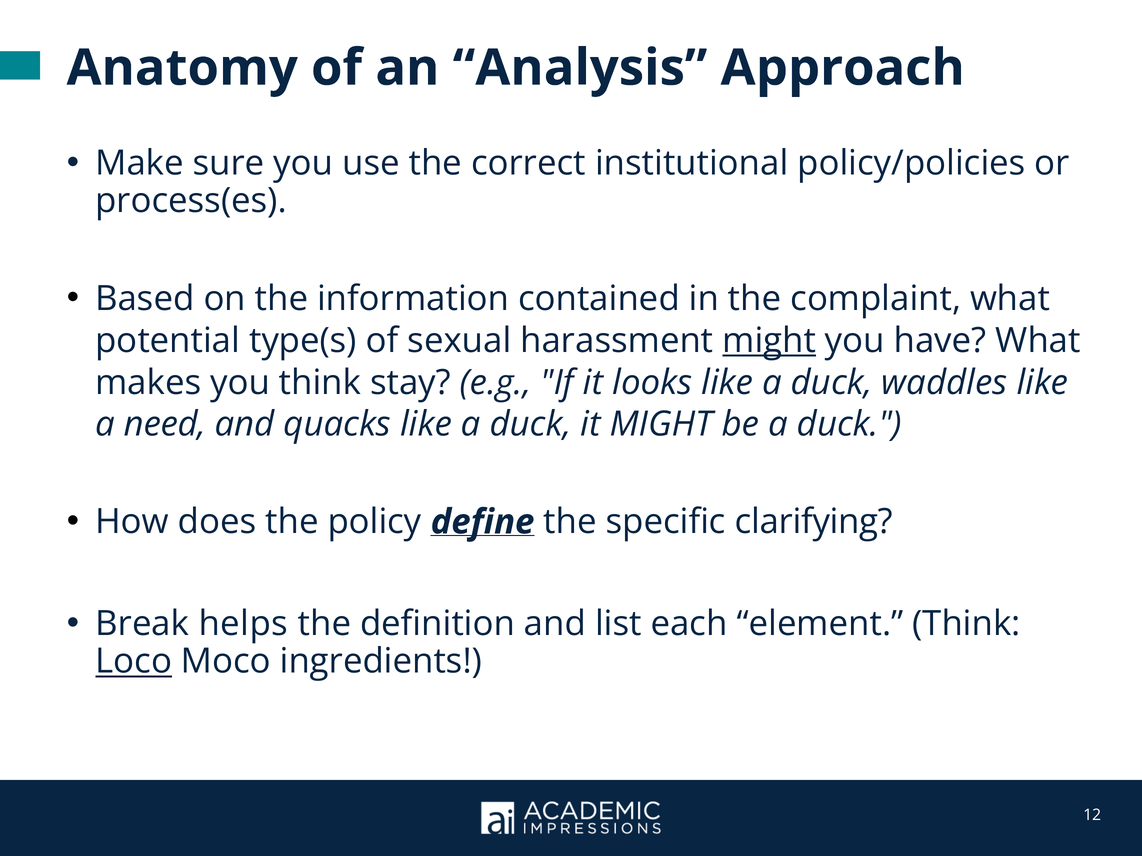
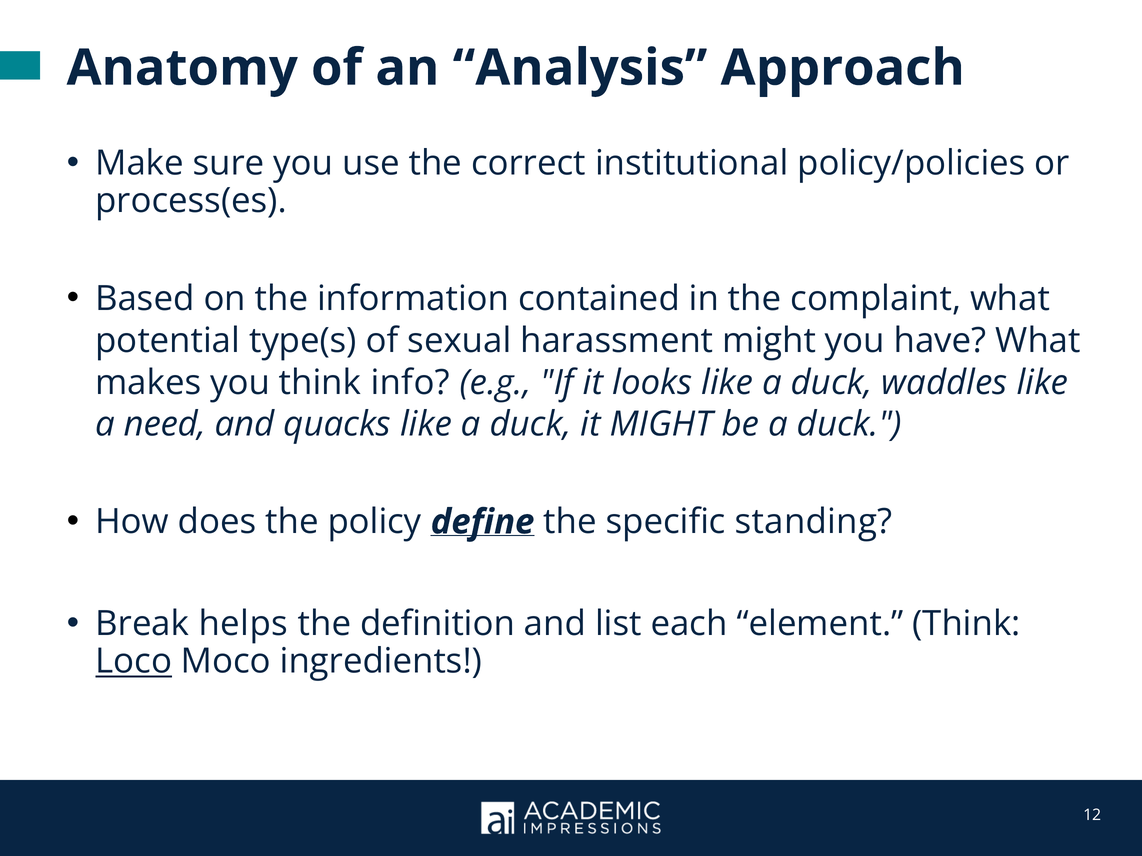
might underline: present -> none (769, 341)
stay: stay -> info (410, 383)
clarifying: clarifying -> standing (814, 522)
